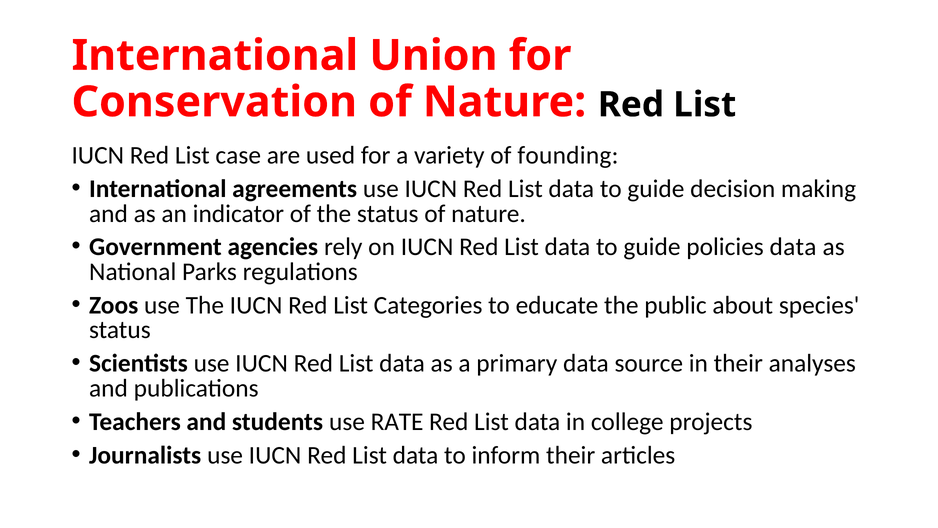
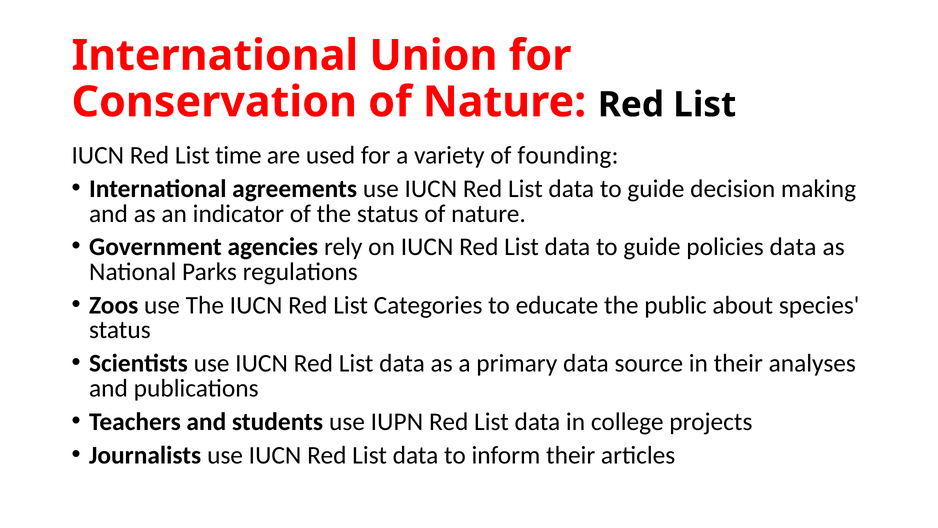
case: case -> time (238, 155)
RATE: RATE -> IUPN (397, 421)
